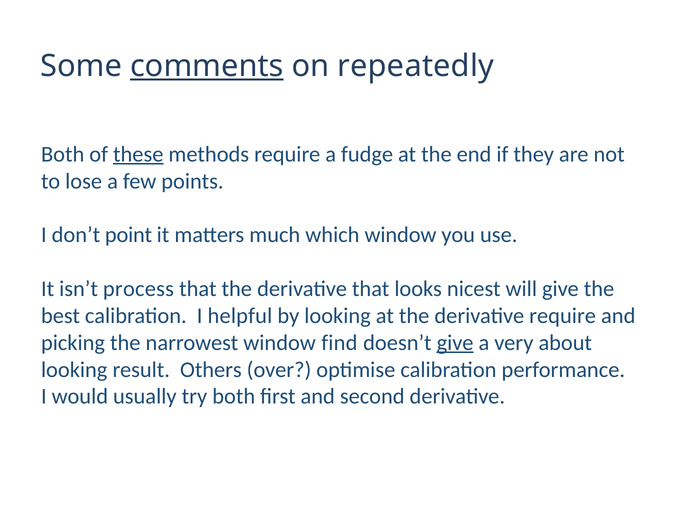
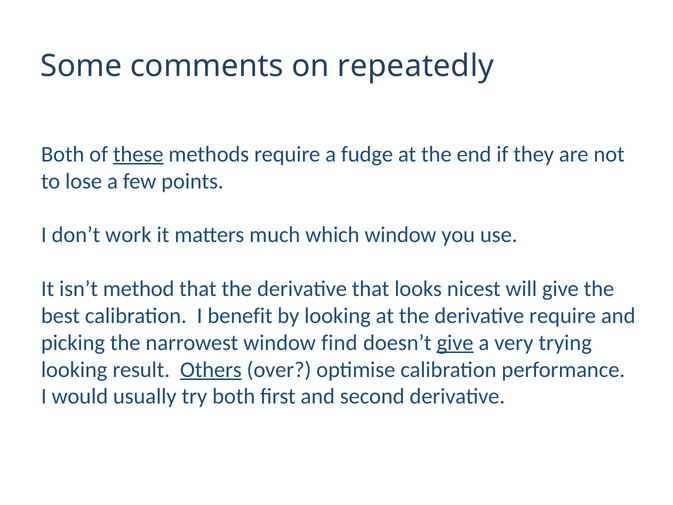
comments underline: present -> none (207, 66)
point: point -> work (128, 235)
process: process -> method (139, 289)
helpful: helpful -> benefit (240, 316)
about: about -> trying (565, 343)
Others underline: none -> present (211, 369)
